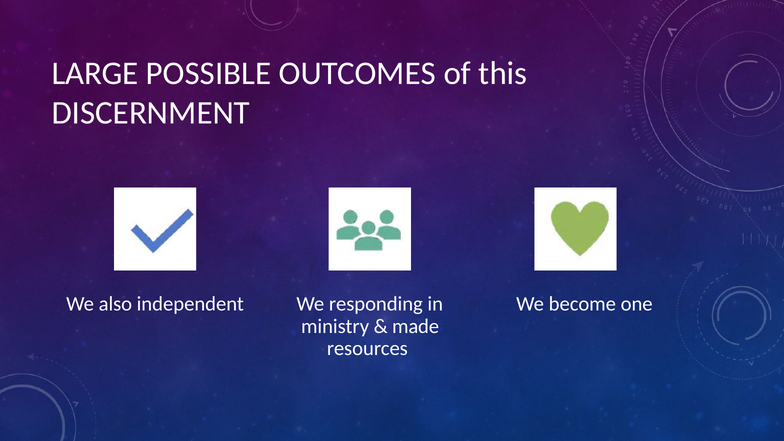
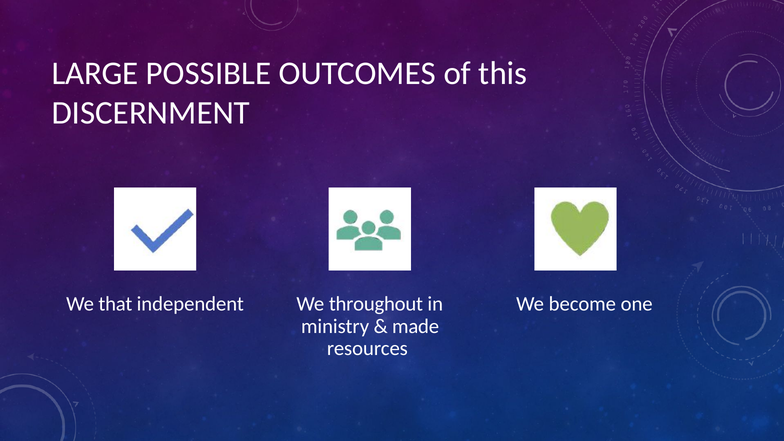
also: also -> that (115, 304)
responding: responding -> throughout (376, 304)
